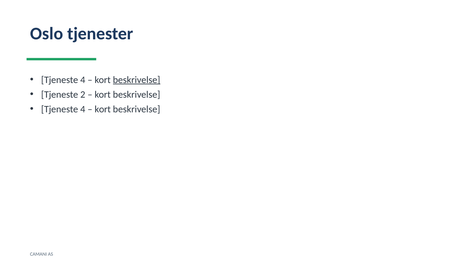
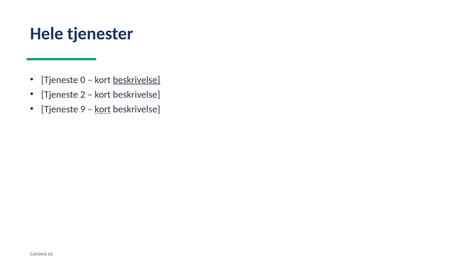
Oslo: Oslo -> Hele (47, 34)
4: 4 -> 0 (83, 80)
4: 4 -> 9 (83, 109)
kort underline: none -> present (103, 109)
